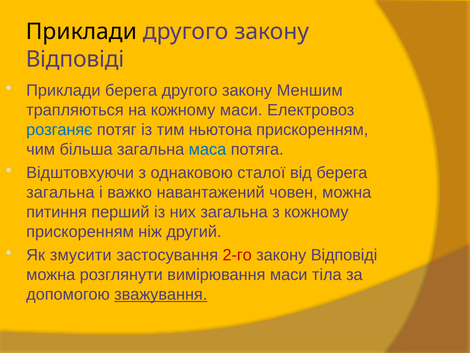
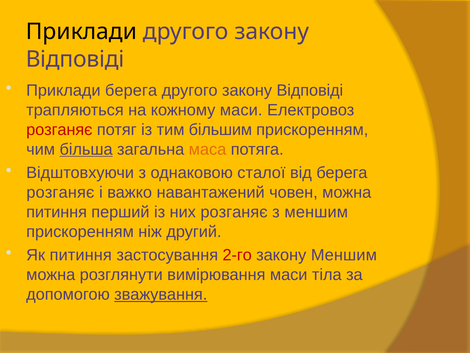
Меншим: Меншим -> Відповіді (310, 90)
розганяє colour: blue -> red (59, 130)
ньютона: ньютона -> більшим (220, 130)
більша underline: none -> present (86, 149)
маса colour: blue -> orange (207, 149)
загальна: загальна -> розганяє (60, 192)
них загальна: загальна -> розганяє (234, 212)
з кожному: кожному -> меншим (316, 212)
Як змусити: змусити -> питиння (81, 255)
Відповіді: Відповіді -> Меншим (344, 255)
